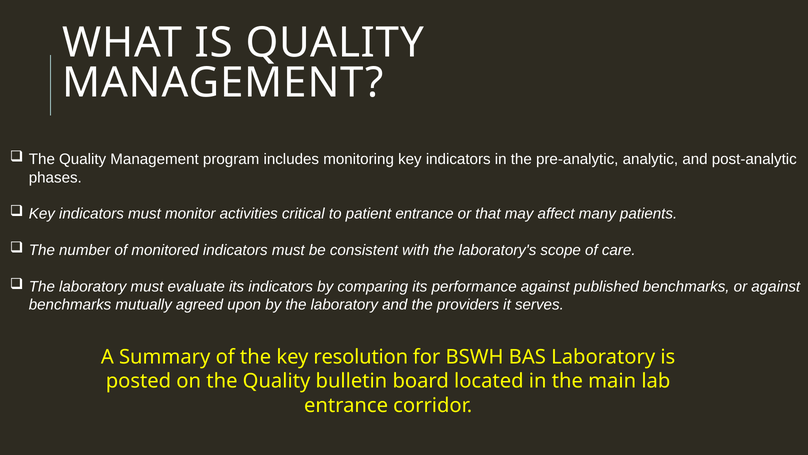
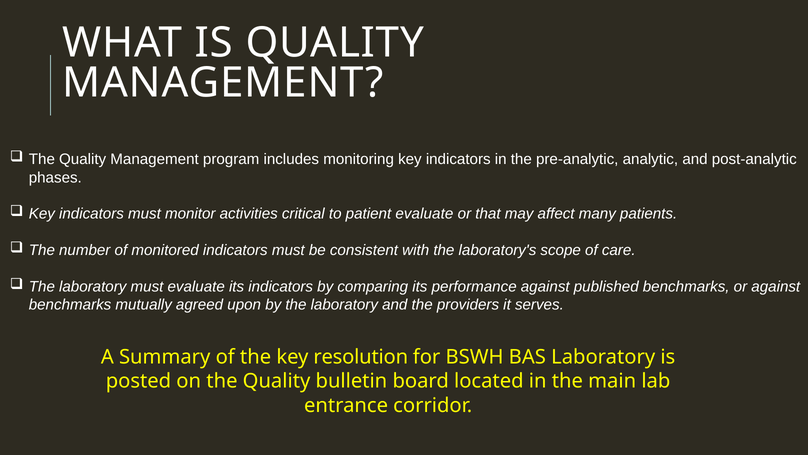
patient entrance: entrance -> evaluate (424, 214)
